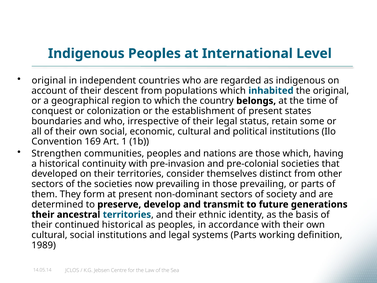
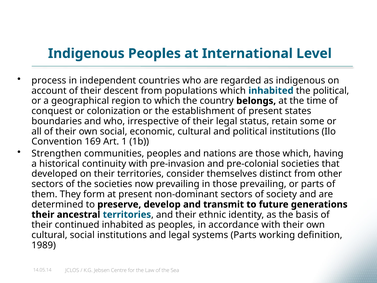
original: original -> process (49, 80)
the original: original -> political (331, 91)
continued historical: historical -> inhabited (123, 225)
